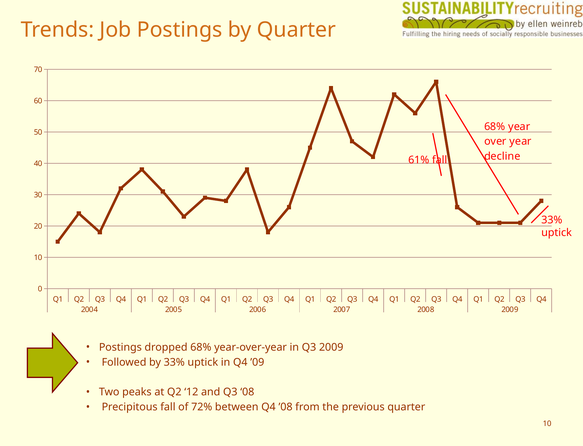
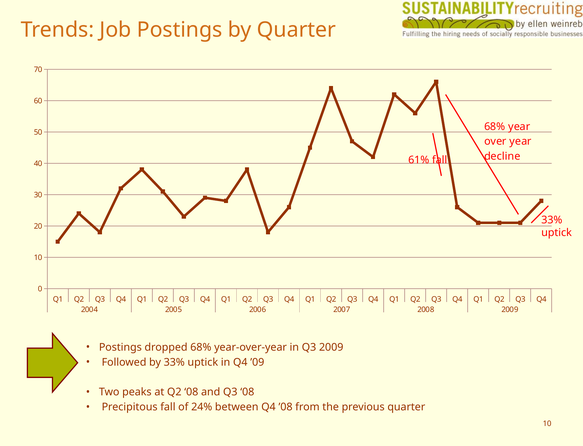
Q2 12: 12 -> 08 (191, 392)
72%: 72% -> 24% (202, 407)
